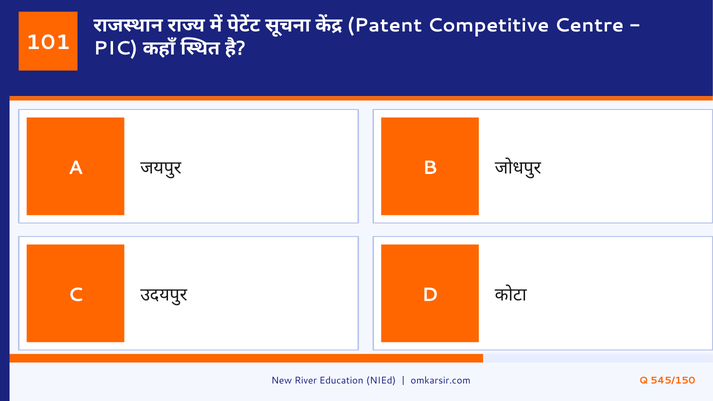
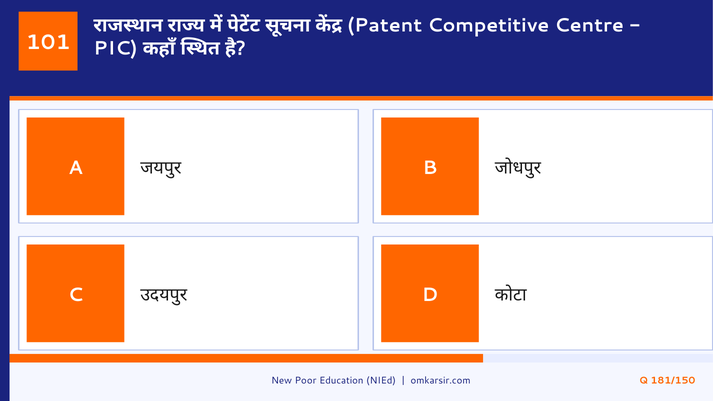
River: River -> Poor (306, 381)
545/150: 545/150 -> 181/150 (673, 381)
